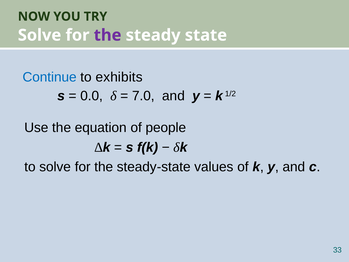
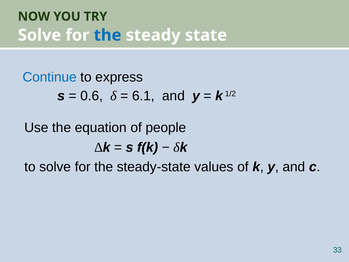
the colour: purple -> blue (108, 35)
exhibits: exhibits -> express (119, 77)
0.0: 0.0 -> 0.6 (92, 96)
7.0: 7.0 -> 6.1 (143, 96)
